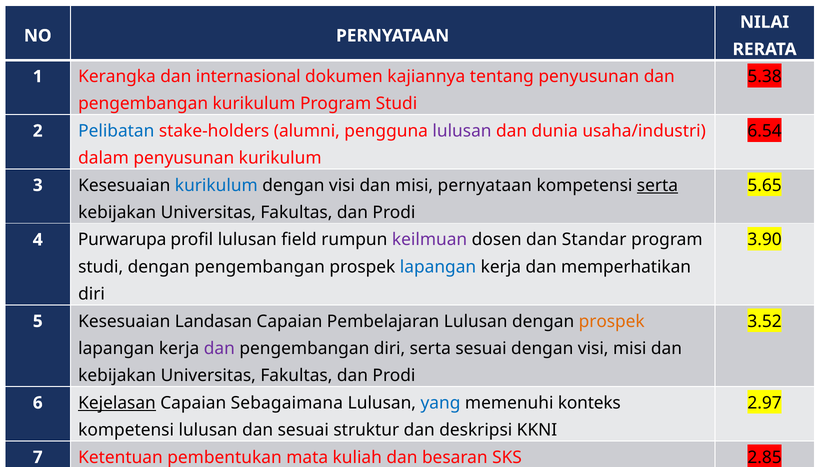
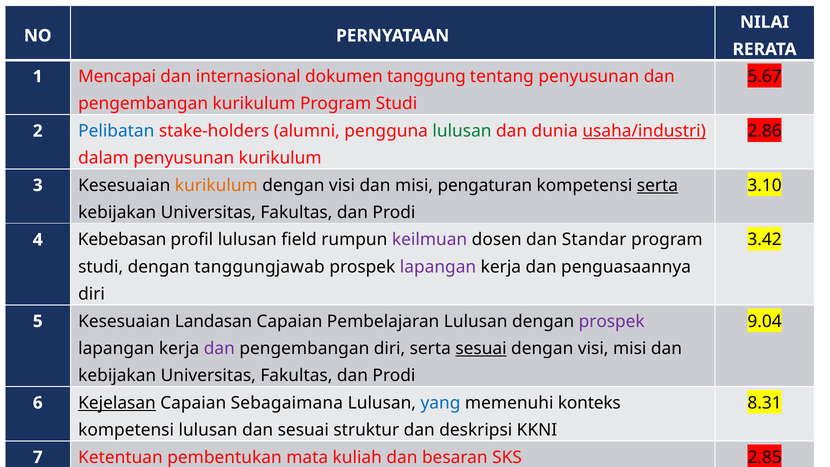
5.38: 5.38 -> 5.67 (765, 77)
Kerangka: Kerangka -> Mencapai (117, 77)
kajiannya: kajiannya -> tanggung (426, 77)
6.54: 6.54 -> 2.86 (765, 131)
lulusan colour: purple -> green (462, 131)
usaha/industri underline: none -> present (644, 131)
5.65: 5.65 -> 3.10 (765, 185)
kurikulum colour: blue -> orange (216, 185)
misi pernyataan: pernyataan -> pengaturan (485, 185)
3.90: 3.90 -> 3.42 (765, 240)
Purwarupa: Purwarupa -> Kebebasan (122, 240)
dengan pengembangan: pengembangan -> tanggungjawab (260, 267)
lapangan colour: blue -> purple (438, 267)
memperhatikan: memperhatikan -> penguasaannya (626, 267)
3.52: 3.52 -> 9.04 (765, 321)
prospek colour: orange -> purple (612, 321)
sesuai underline: none -> present (481, 348)
2.97: 2.97 -> 8.31 (765, 403)
